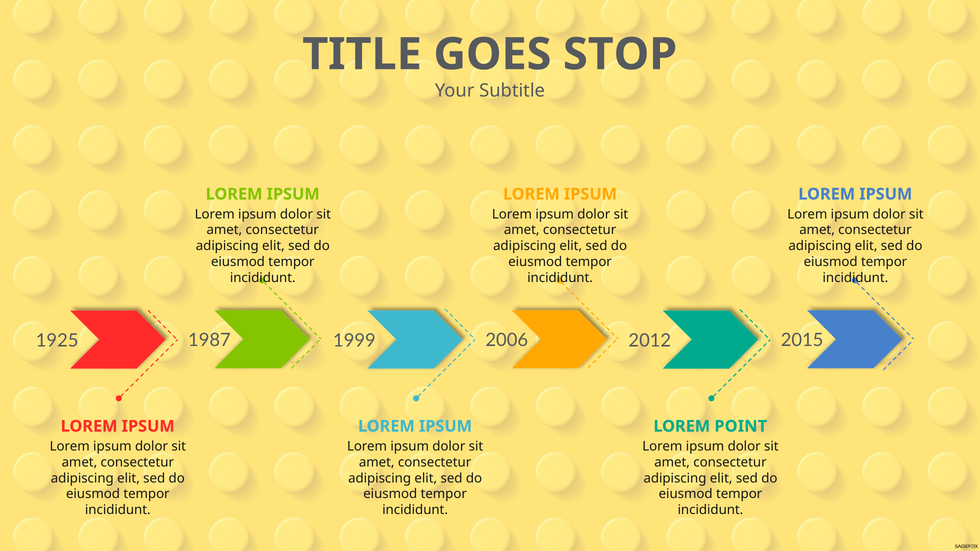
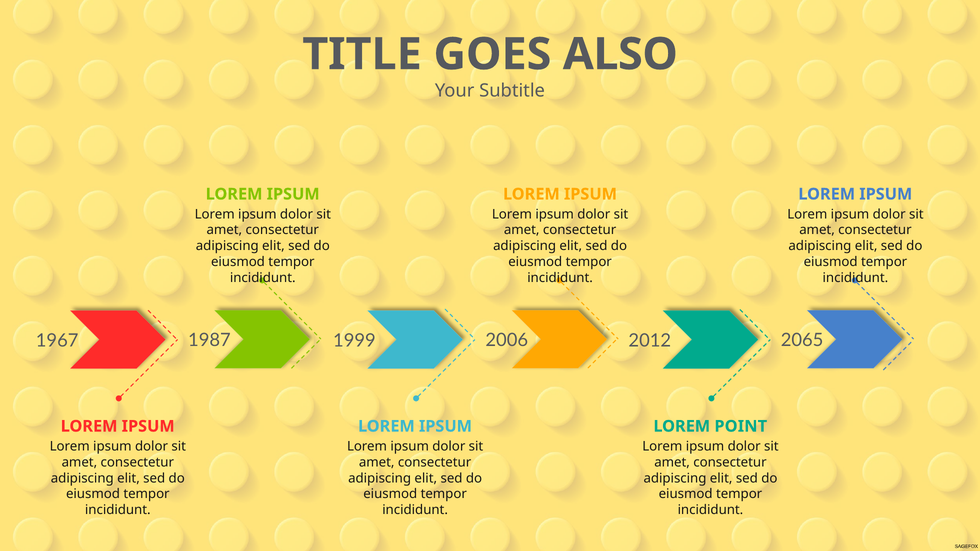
STOP: STOP -> ALSO (620, 54)
1925: 1925 -> 1967 (57, 341)
2015: 2015 -> 2065 (802, 340)
